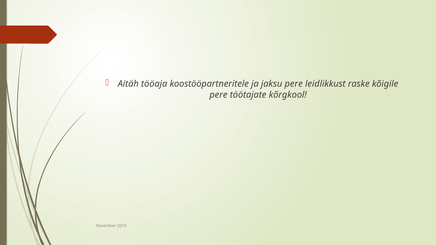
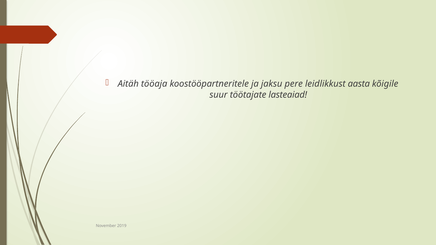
raske: raske -> aasta (359, 84)
pere: pere -> suur (218, 95)
kõrgkool: kõrgkool -> lasteaiad (288, 95)
